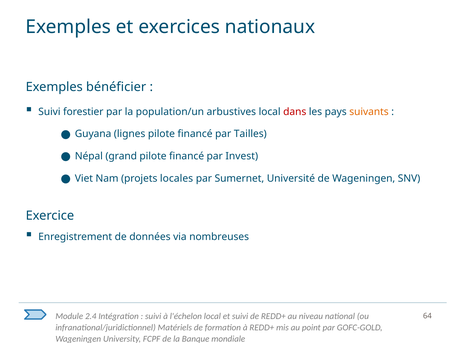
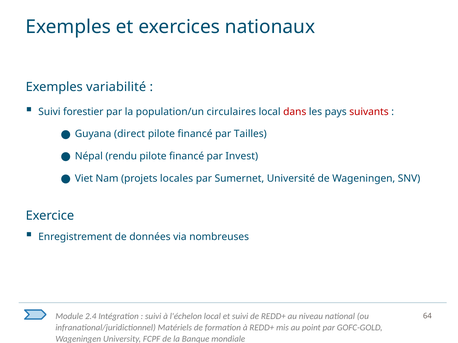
bénéficier: bénéficier -> variabilité (116, 87)
arbustives: arbustives -> circulaires (231, 112)
suivants colour: orange -> red (369, 112)
lignes: lignes -> direct (130, 134)
grand: grand -> rendu (121, 156)
